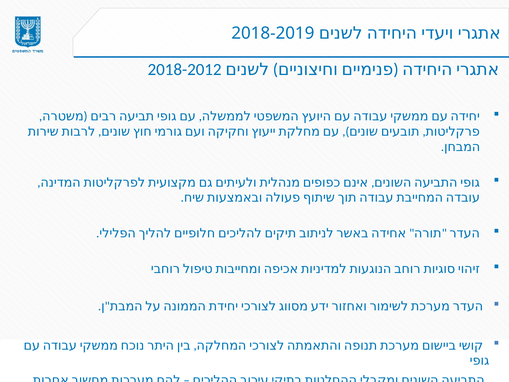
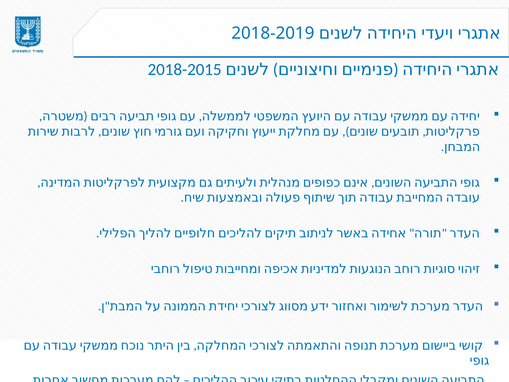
2018-2012: 2018-2012 -> 2018-2015 (185, 70)
